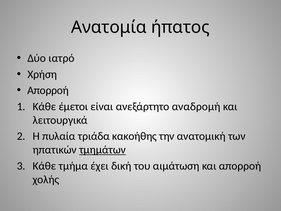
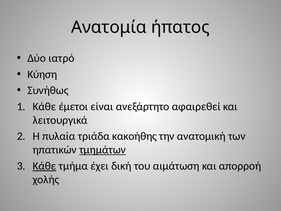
Χρήση: Χρήση -> Κύηση (42, 74)
Απορροή: Απορροή -> Συνήθως (48, 90)
αναδρομή: αναδρομή -> αφαιρεθεί (196, 106)
Κάθε underline: none -> present (44, 166)
